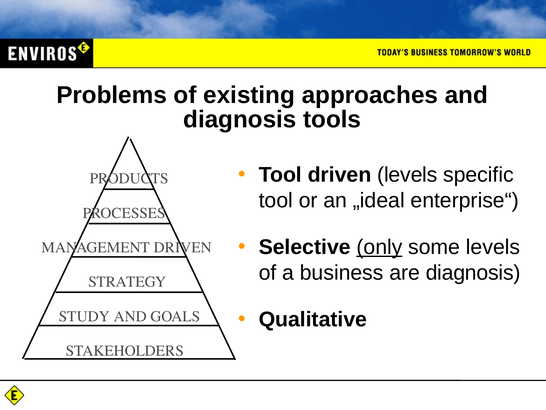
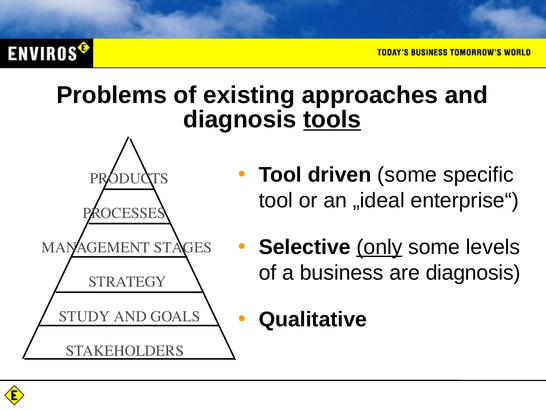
tools underline: none -> present (332, 119)
driven levels: levels -> some (407, 175)
MANAGEMENT DRIVEN: DRIVEN -> STAGES (183, 247)
